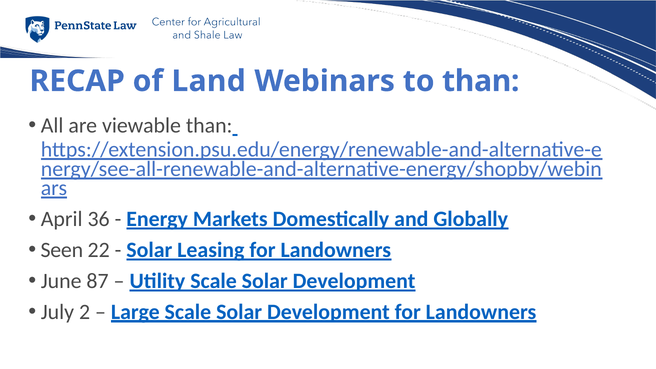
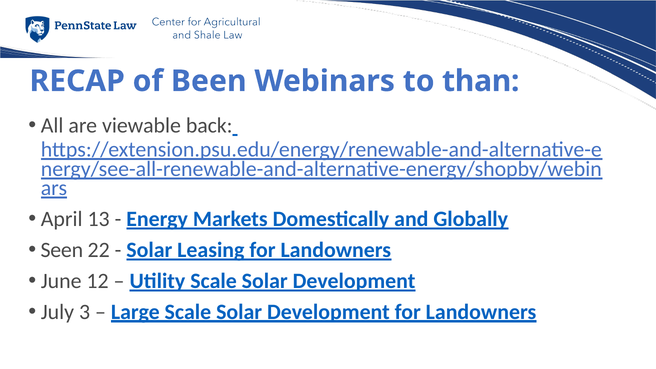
Land: Land -> Been (209, 81)
viewable than: than -> back (209, 126)
36: 36 -> 13 (99, 219)
87: 87 -> 12 (98, 281)
2: 2 -> 3 (85, 312)
